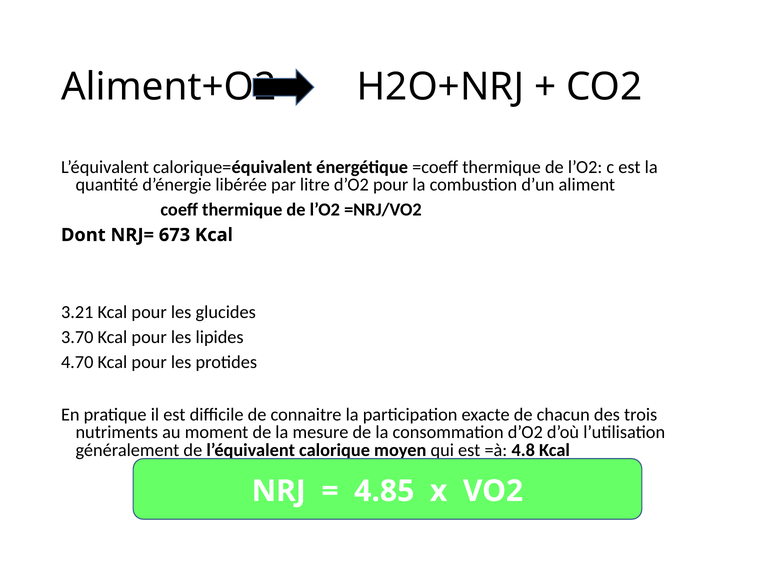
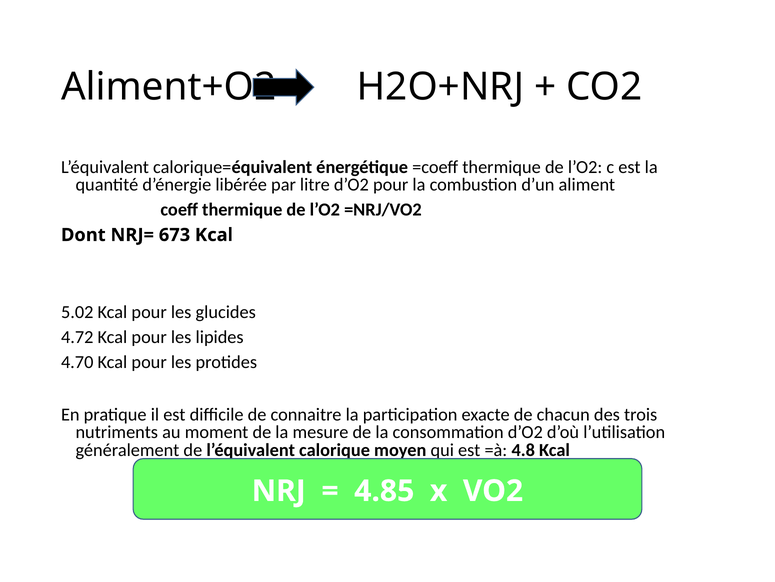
3.21: 3.21 -> 5.02 (77, 312)
3.70: 3.70 -> 4.72 (77, 337)
